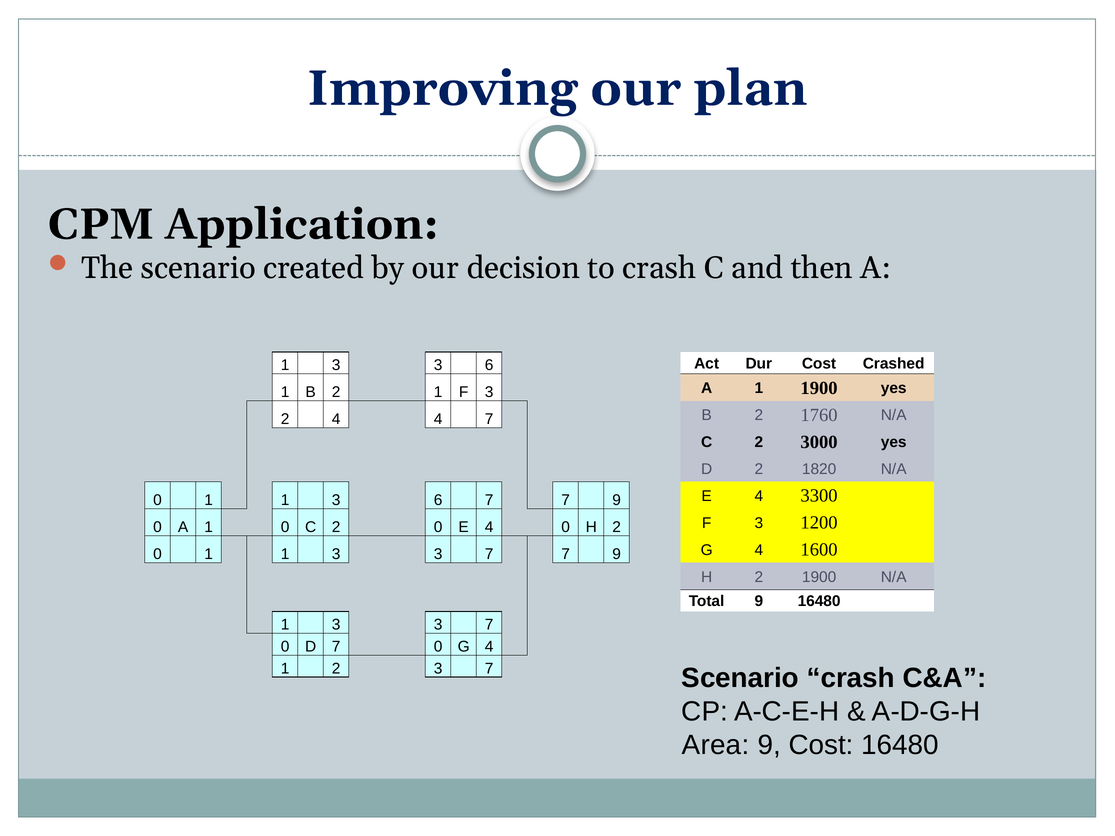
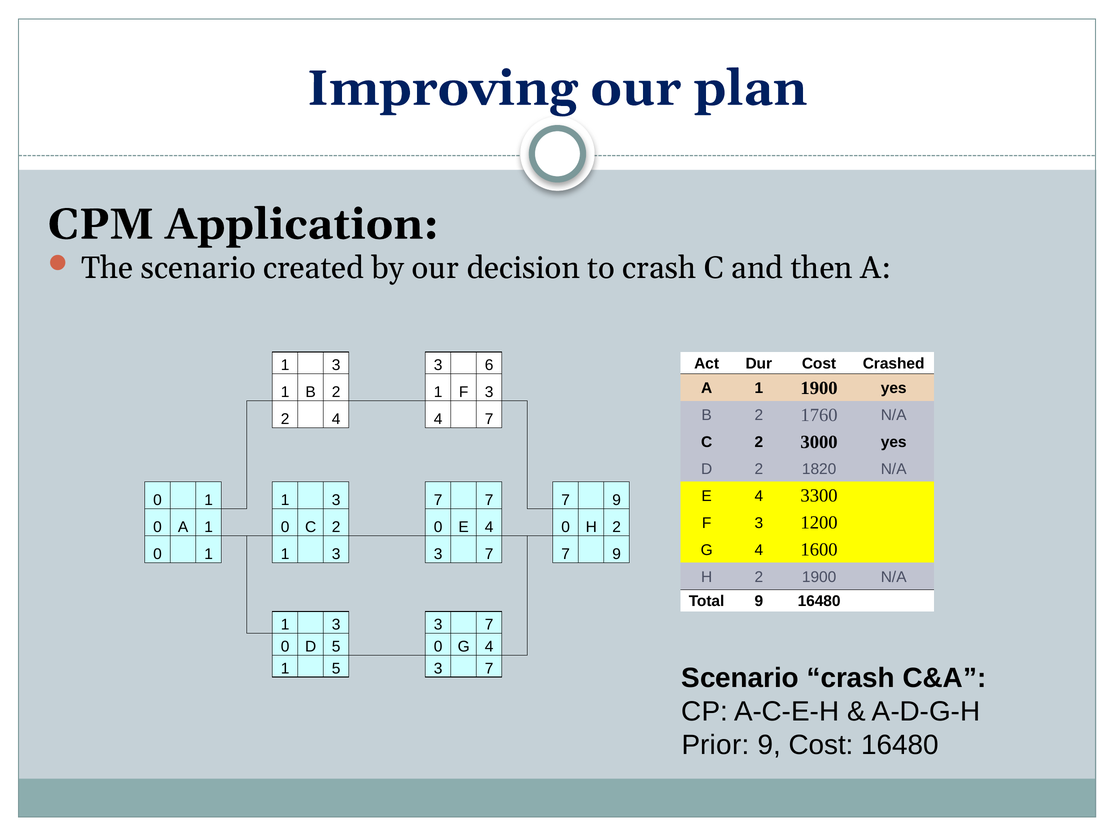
1 3 6: 6 -> 7 (438, 500)
D 7: 7 -> 5 (336, 647)
1 2: 2 -> 5 (336, 669)
Area: Area -> Prior (716, 745)
